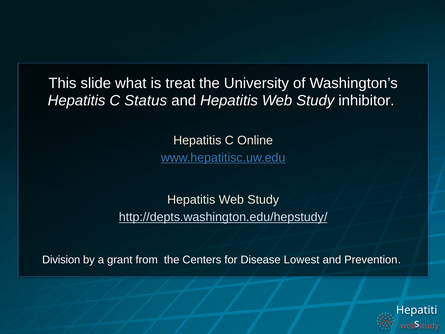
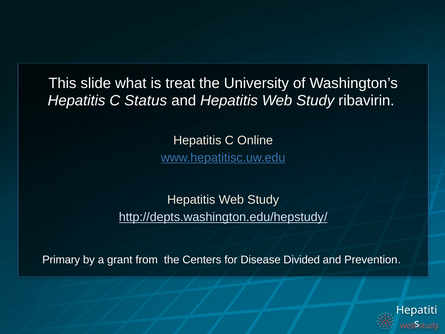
inhibitor: inhibitor -> ribavirin (366, 101)
Division: Division -> Primary (61, 260)
Lowest: Lowest -> Divided (302, 260)
